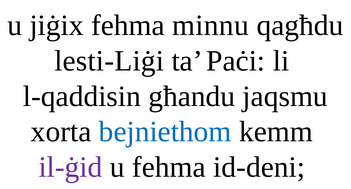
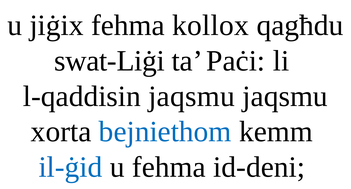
minnu: minnu -> kollox (210, 25)
lesti-Liġi: lesti-Liġi -> swat-Liġi (109, 61)
l-qaddisin għandu: għandu -> jaqsmu (192, 96)
il-ġid colour: purple -> blue (70, 167)
